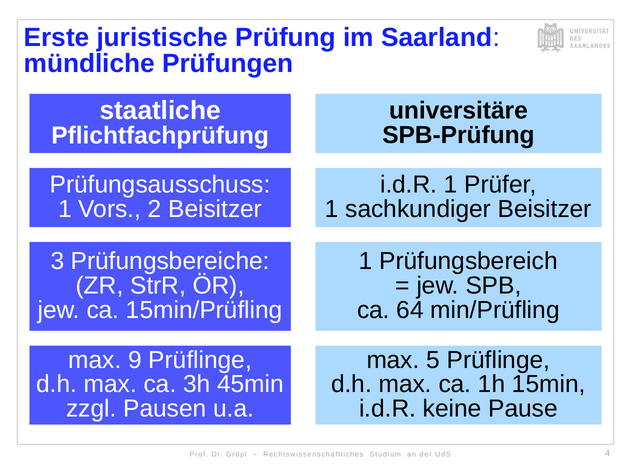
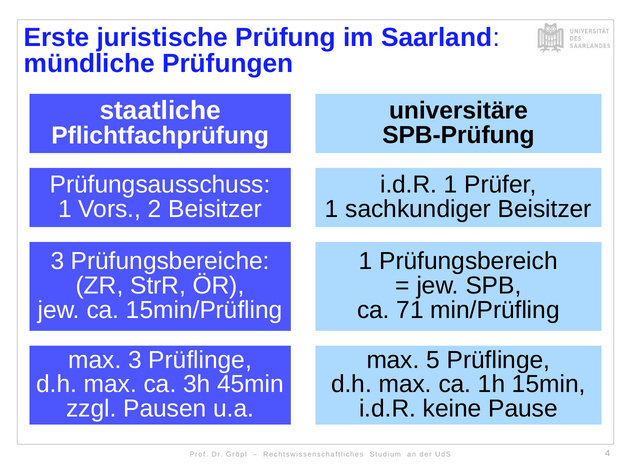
64: 64 -> 71 (410, 310)
max 9: 9 -> 3 (135, 359)
